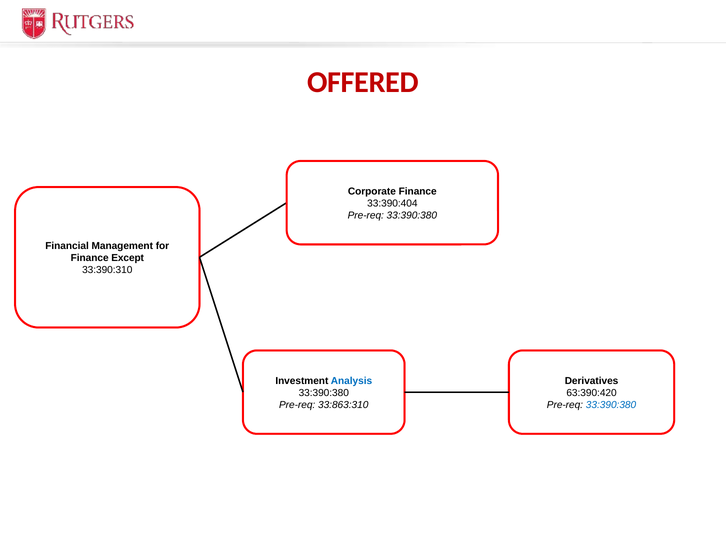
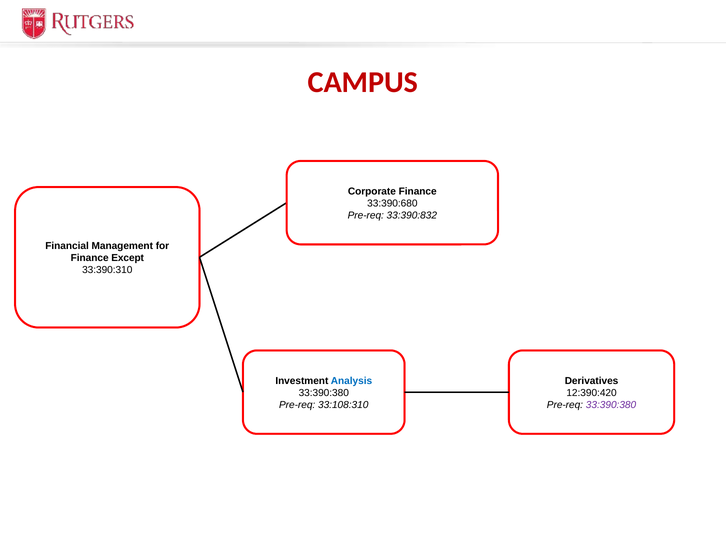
OFFERED: OFFERED -> CAMPUS (363, 83)
33:390:404: 33:390:404 -> 33:390:680 (392, 204)
33:390:380: 33:390:380 -> 33:390:832 (412, 216)
63:390:420: 63:390:420 -> 12:390:420 (592, 393)
33:863:310: 33:863:310 -> 33:108:310 (343, 405)
33:390:380 colour: blue -> purple (611, 405)
